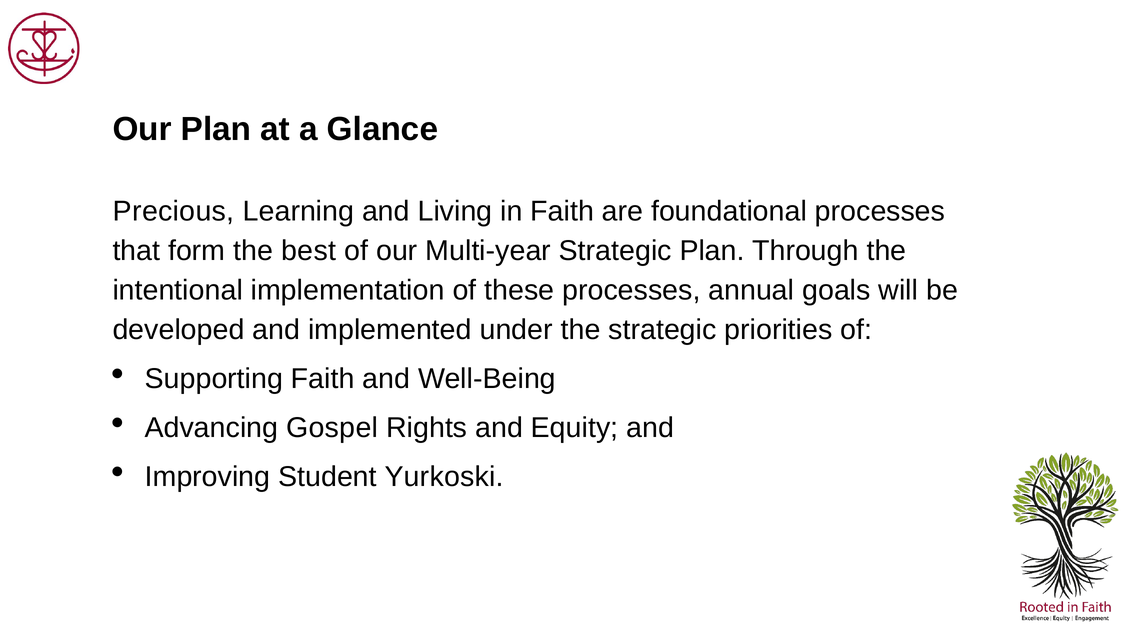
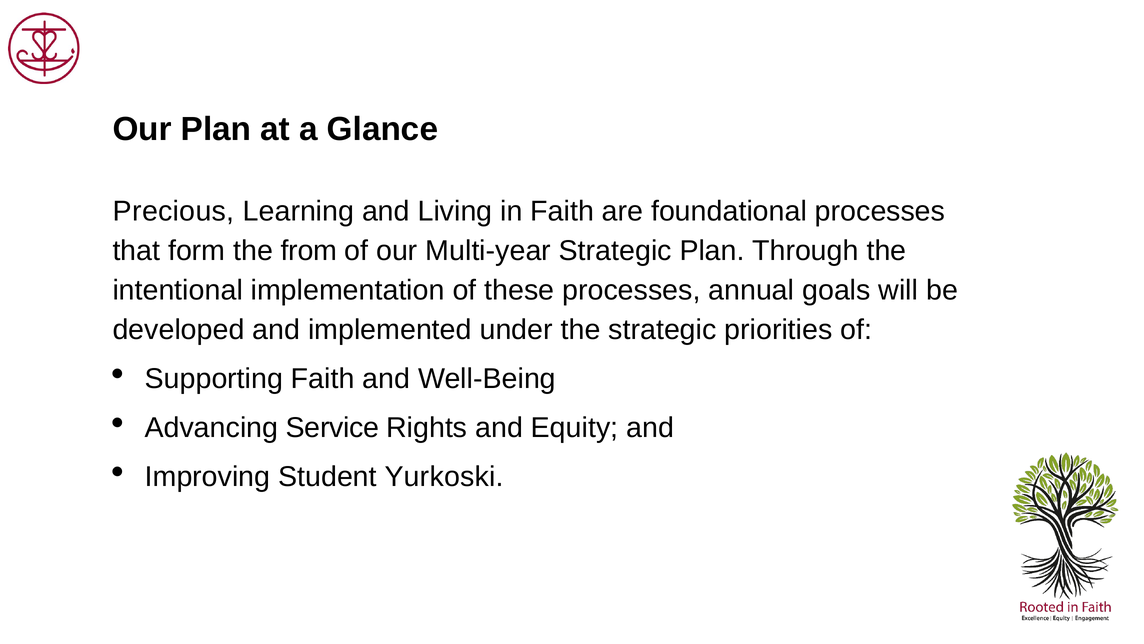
best: best -> from (309, 251)
Gospel: Gospel -> Service (332, 428)
